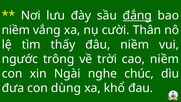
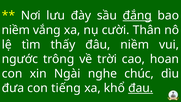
cao niềm: niềm -> hoan (164, 59)
dùng: dùng -> tiếng (66, 88)
đau underline: none -> present (141, 88)
